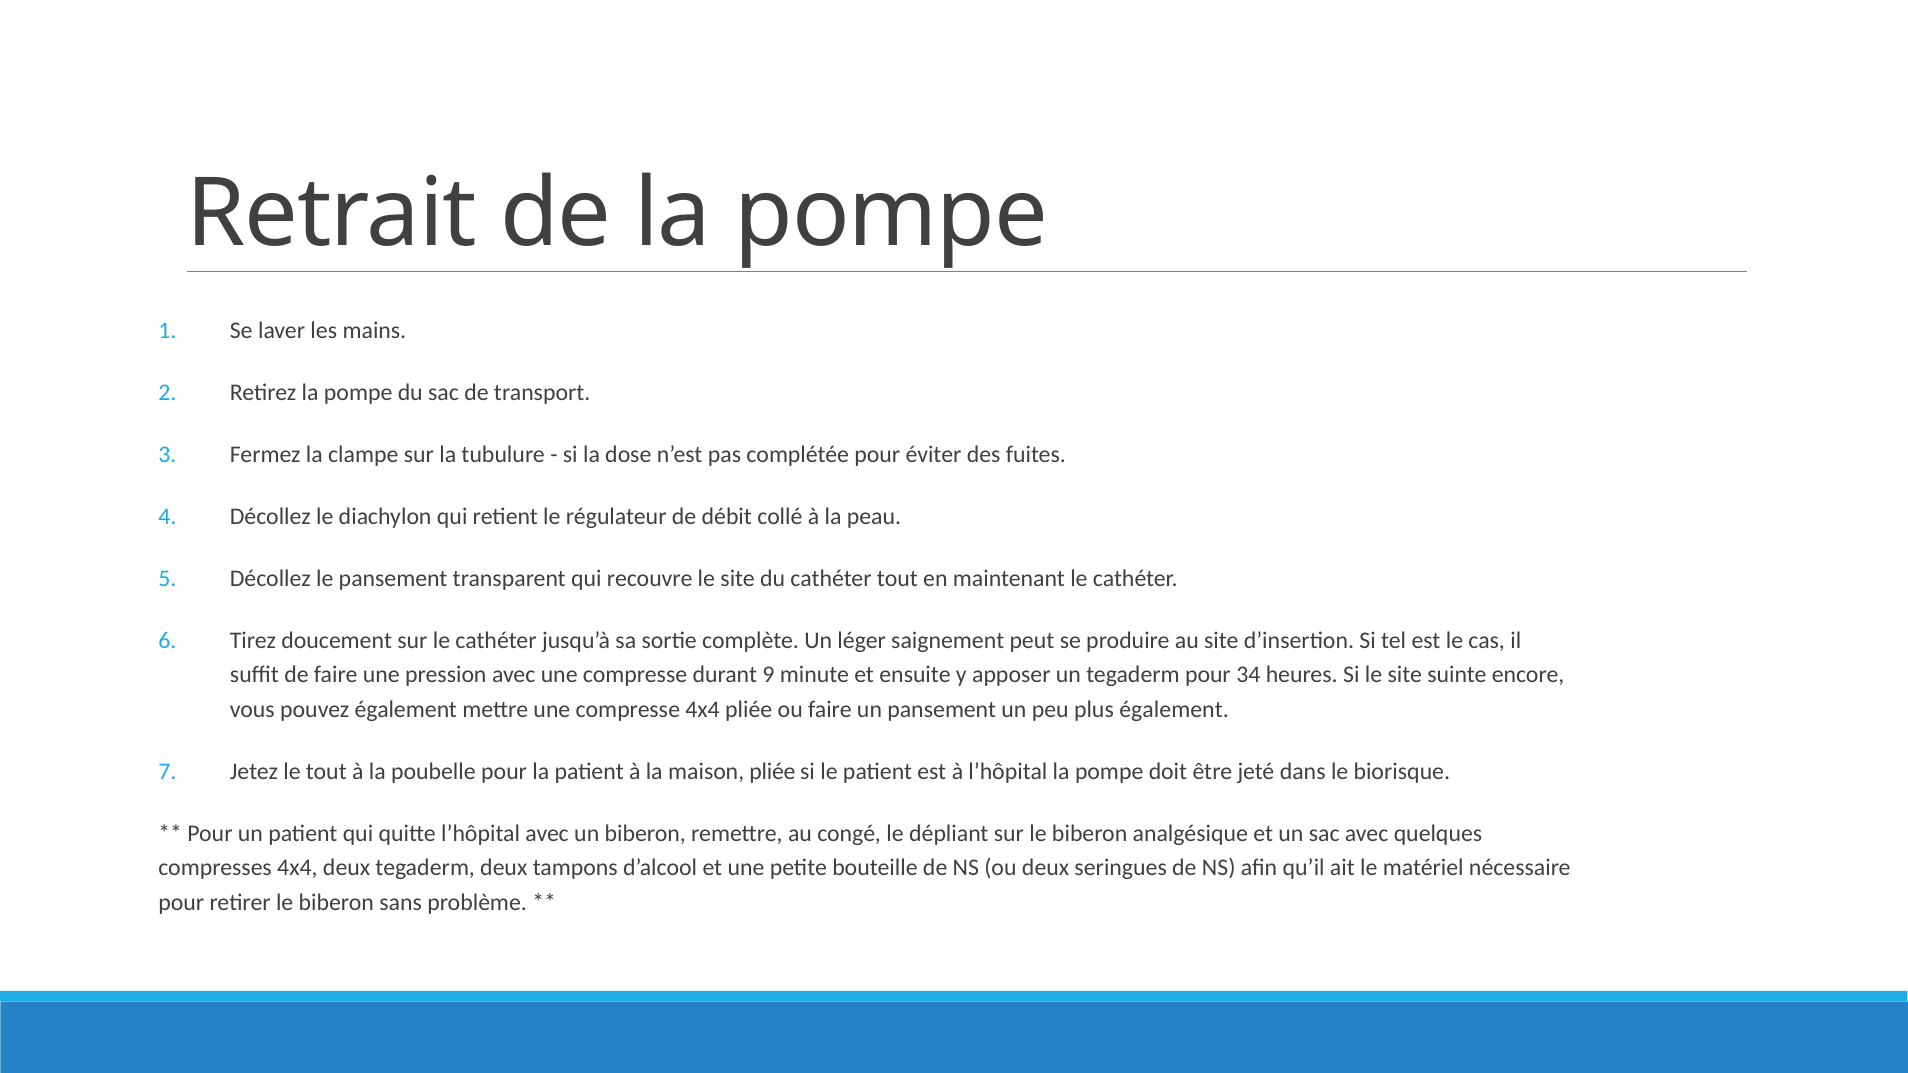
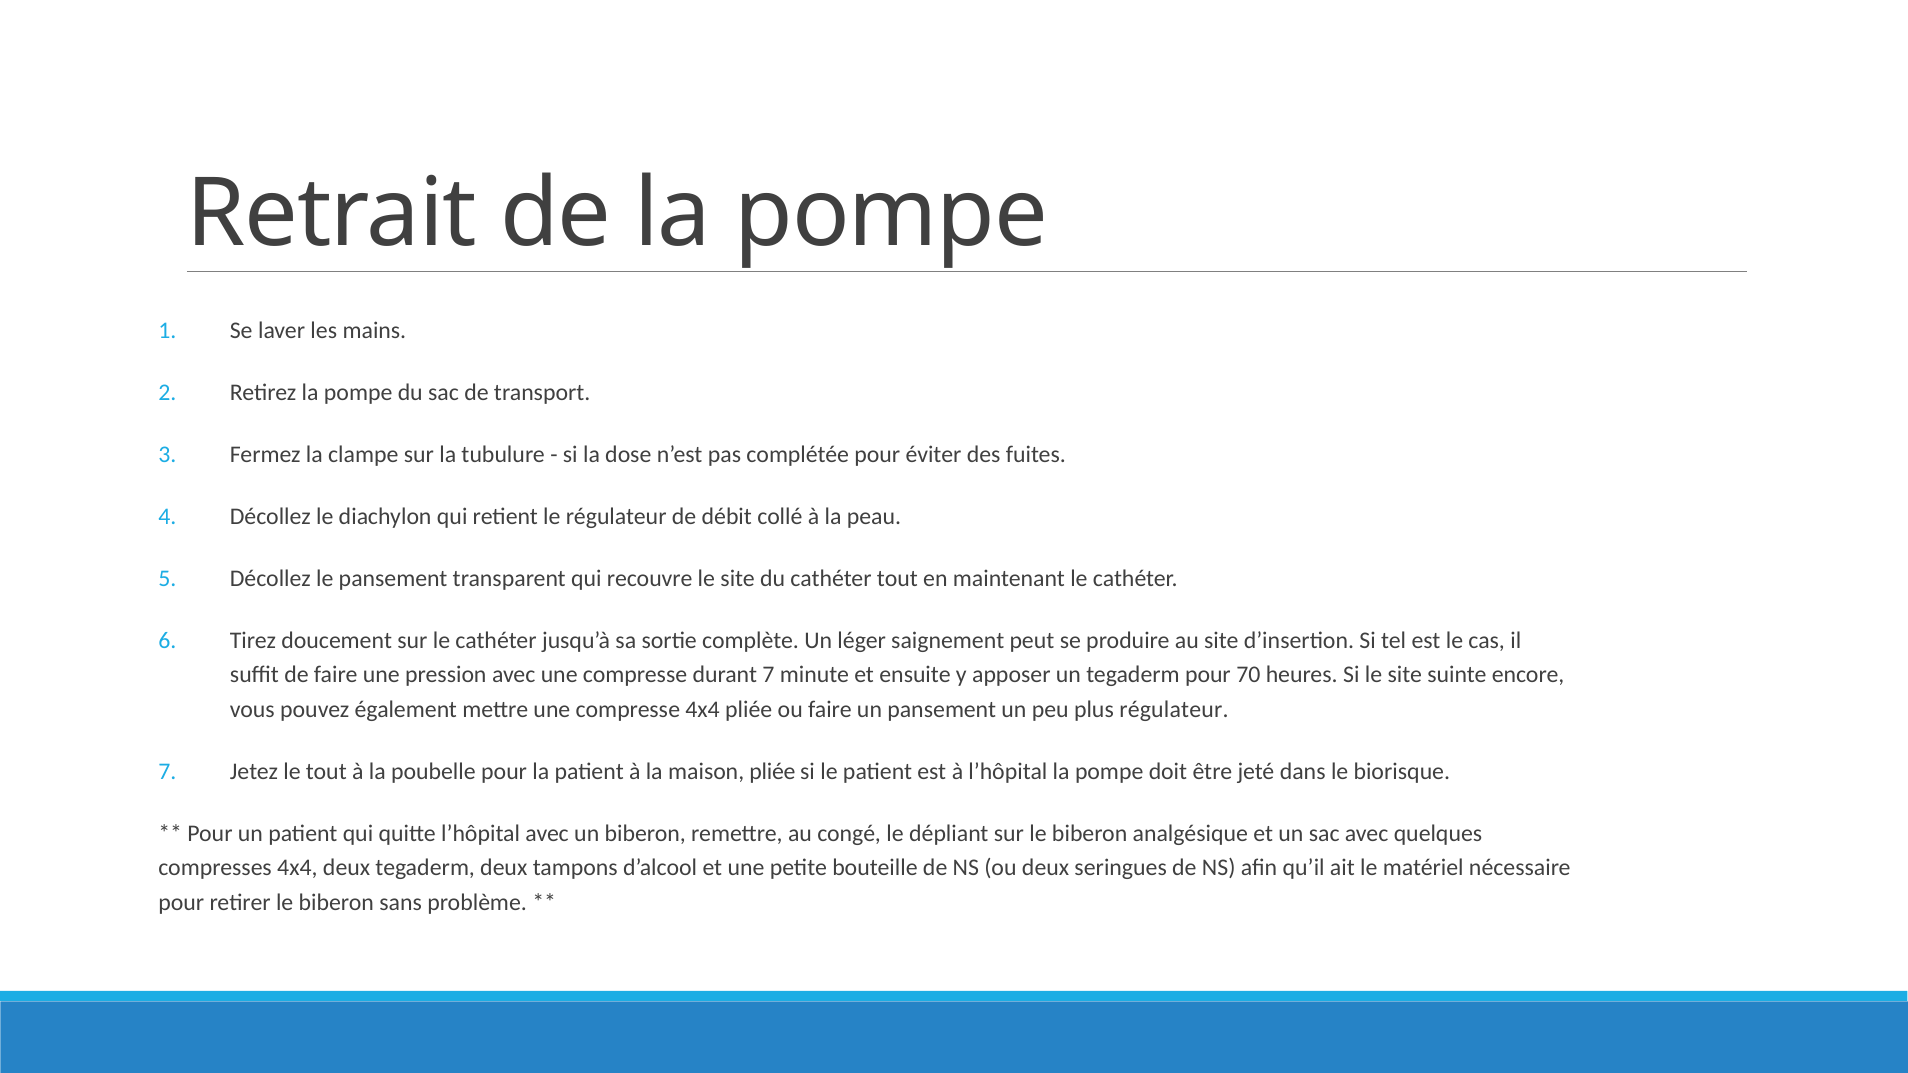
durant 9: 9 -> 7 (768, 675)
34: 34 -> 70 (1248, 675)
plus également: également -> régulateur (1174, 710)
